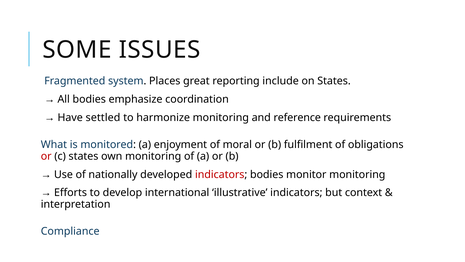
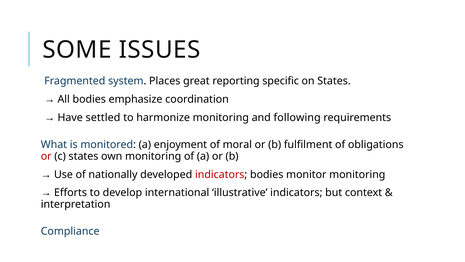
include: include -> specific (281, 81)
reference: reference -> following (297, 117)
